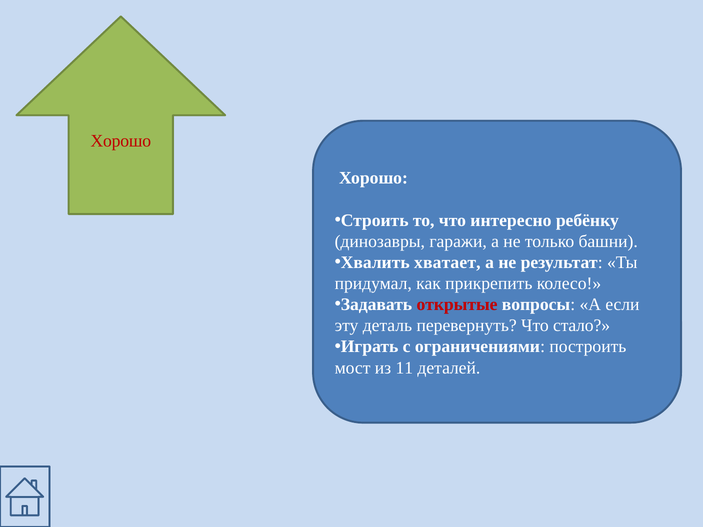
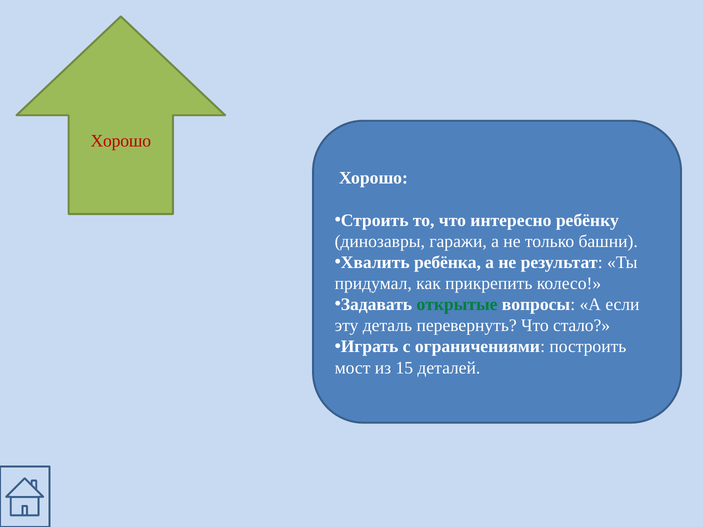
хватает: хватает -> ребёнка (447, 263)
открытые colour: red -> green (457, 305)
11: 11 -> 15 (404, 368)
